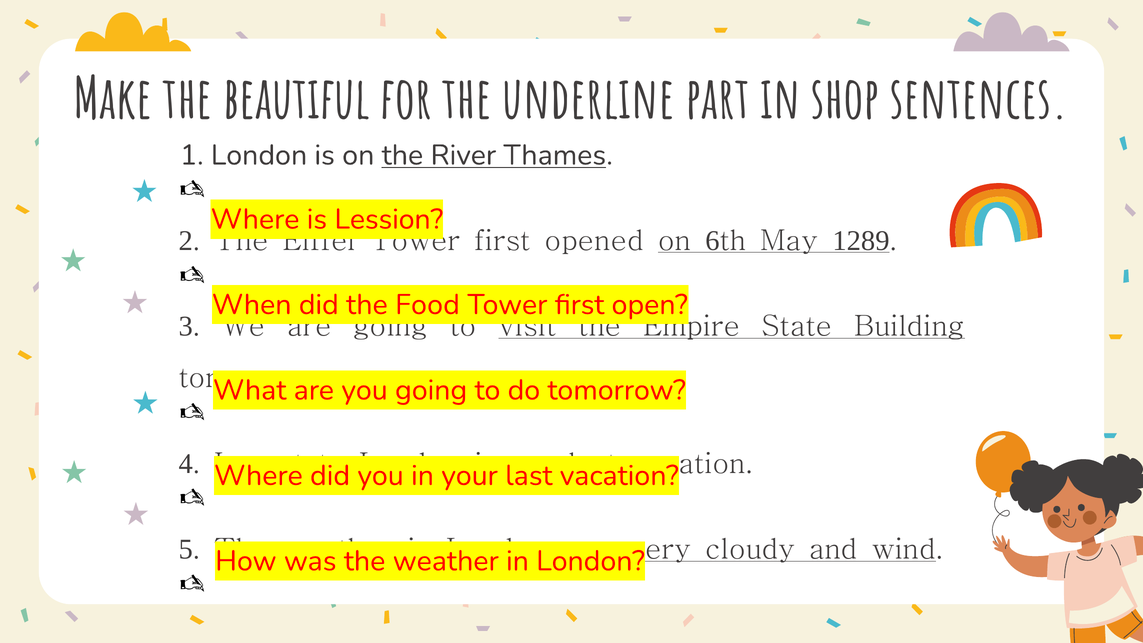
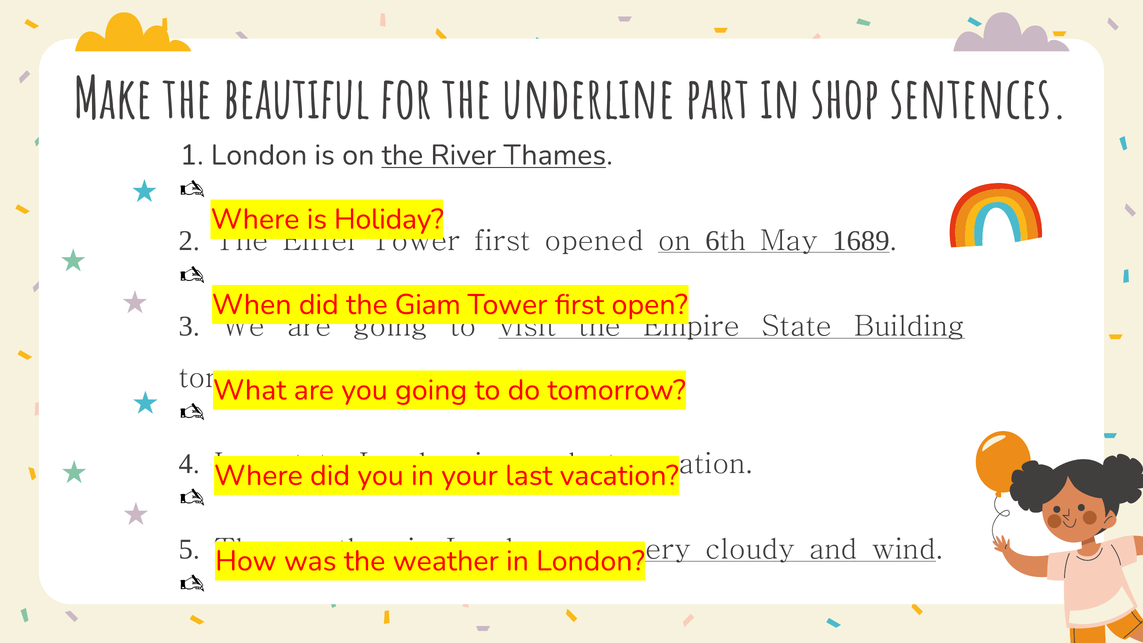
Lession: Lession -> Holiday (389, 219)
1289: 1289 -> 1689 (861, 241)
Food: Food -> Giam (428, 305)
